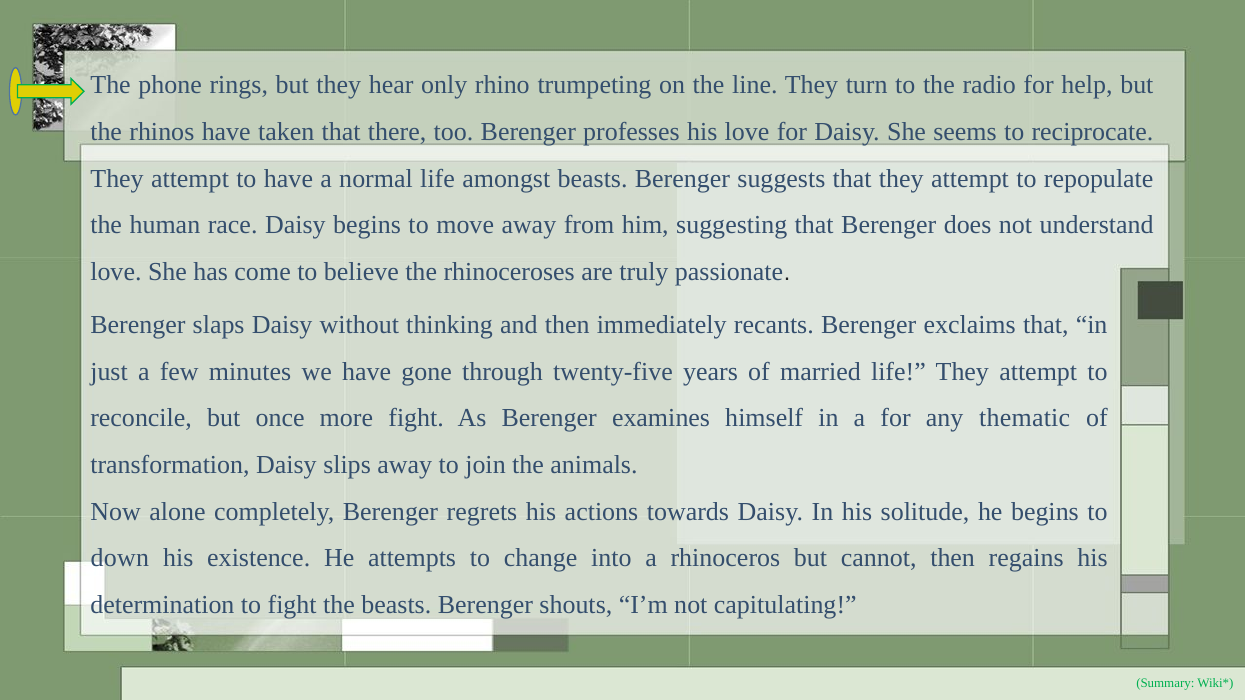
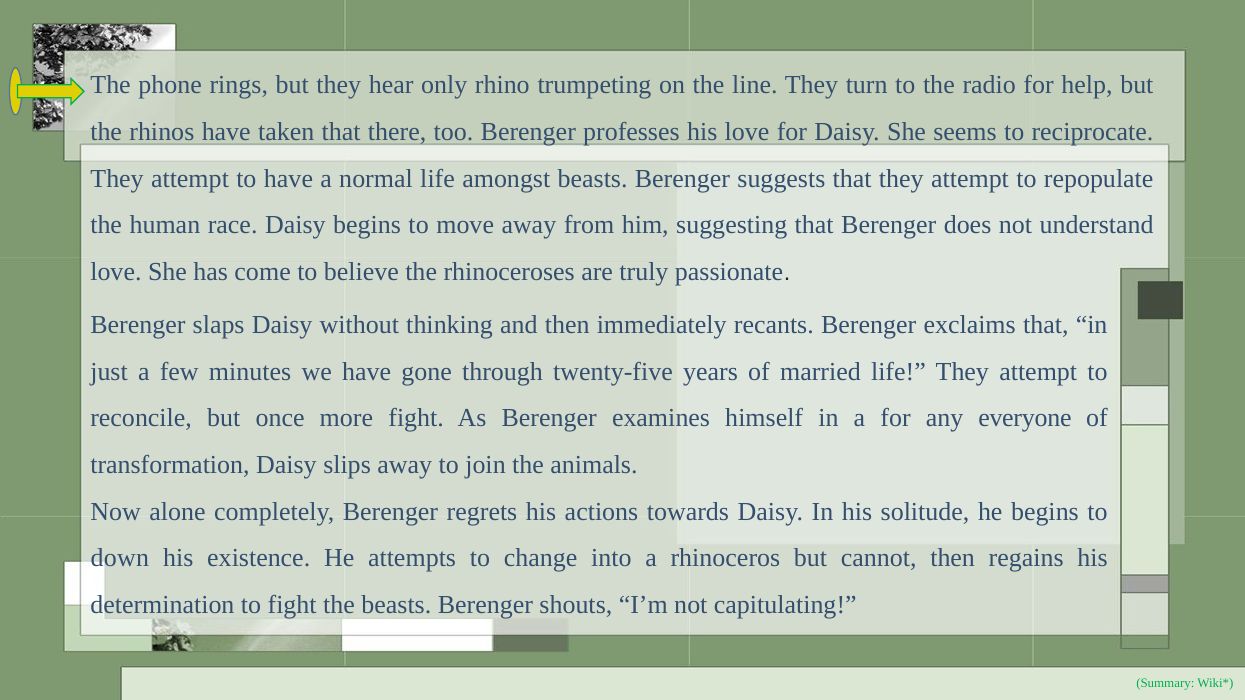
thematic: thematic -> everyone (1025, 418)
